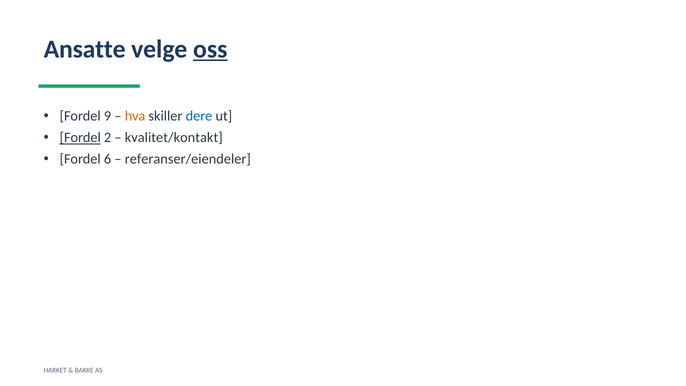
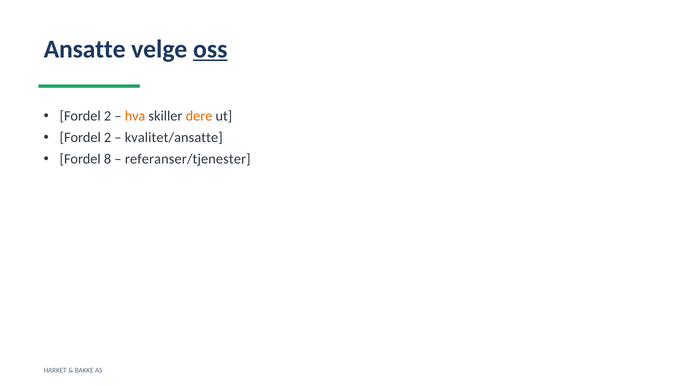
9: 9 -> 2 (108, 116)
dere colour: blue -> orange (199, 116)
Fordel underline: present -> none (80, 138)
kvalitet/kontakt: kvalitet/kontakt -> kvalitet/ansatte (174, 138)
6: 6 -> 8 (108, 159)
referanser/eiendeler: referanser/eiendeler -> referanser/tjenester (188, 159)
